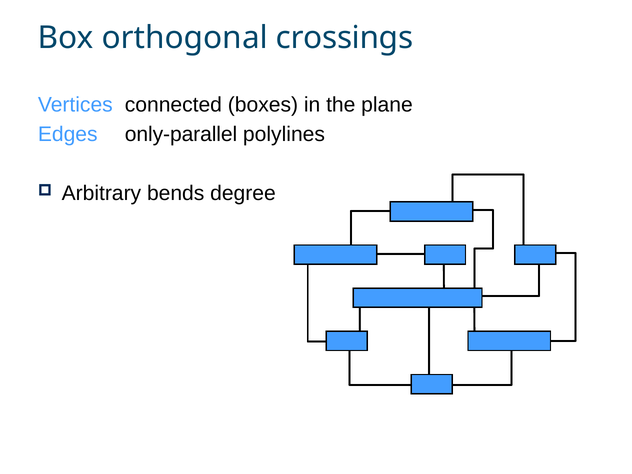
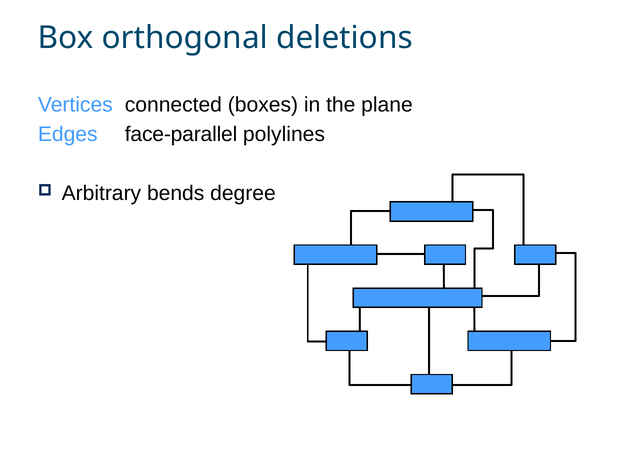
crossings: crossings -> deletions (344, 38)
only-parallel: only-parallel -> face-parallel (181, 134)
